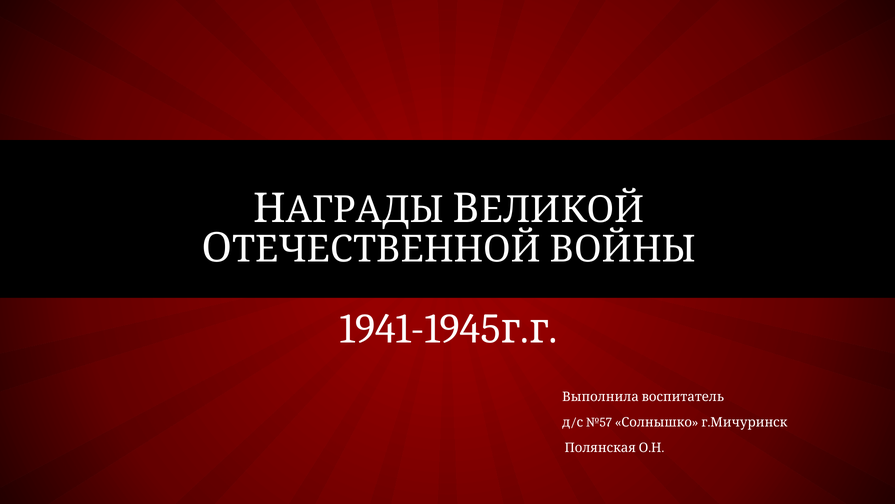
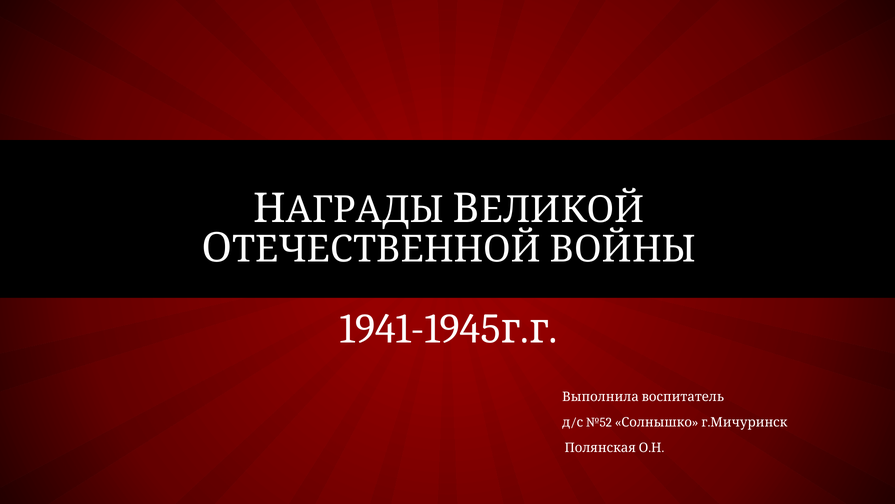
№57: №57 -> №52 (599, 422)
